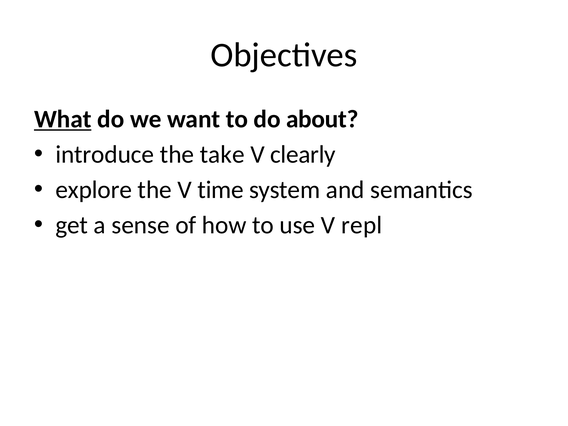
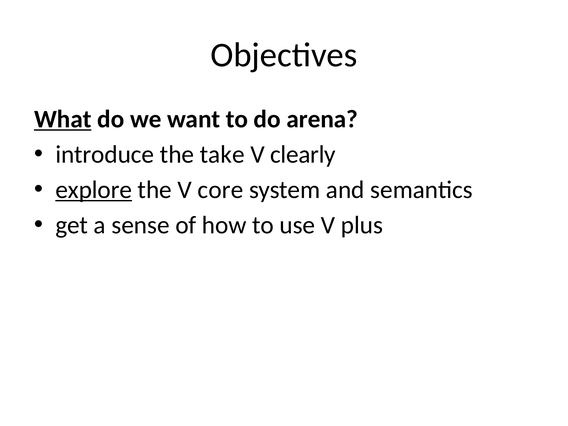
about: about -> arena (322, 119)
explore underline: none -> present (94, 190)
time: time -> core (220, 190)
repl: repl -> plus (362, 225)
